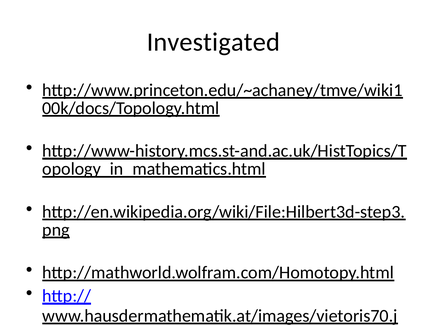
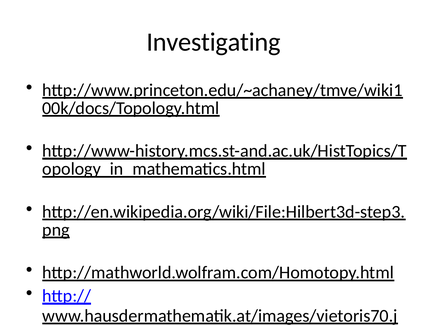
Investigated: Investigated -> Investigating (214, 42)
